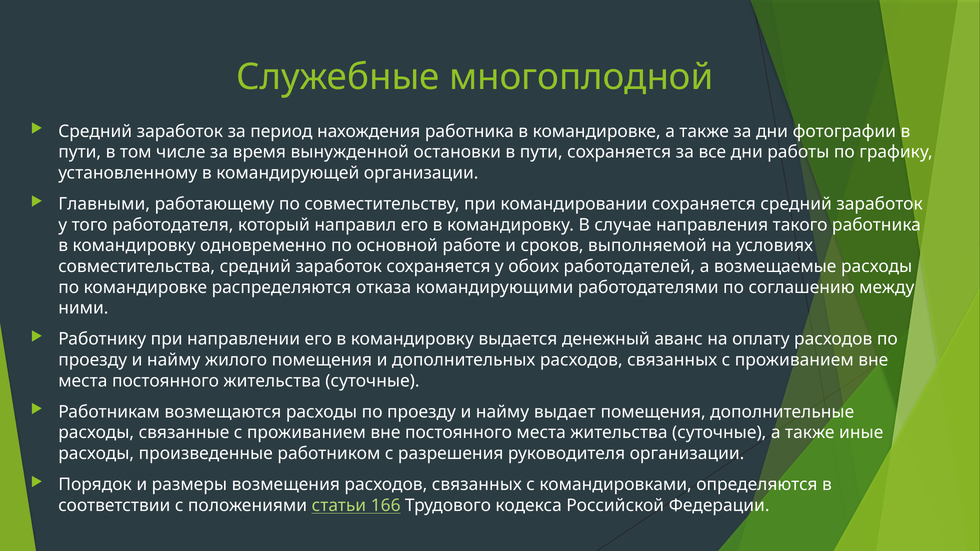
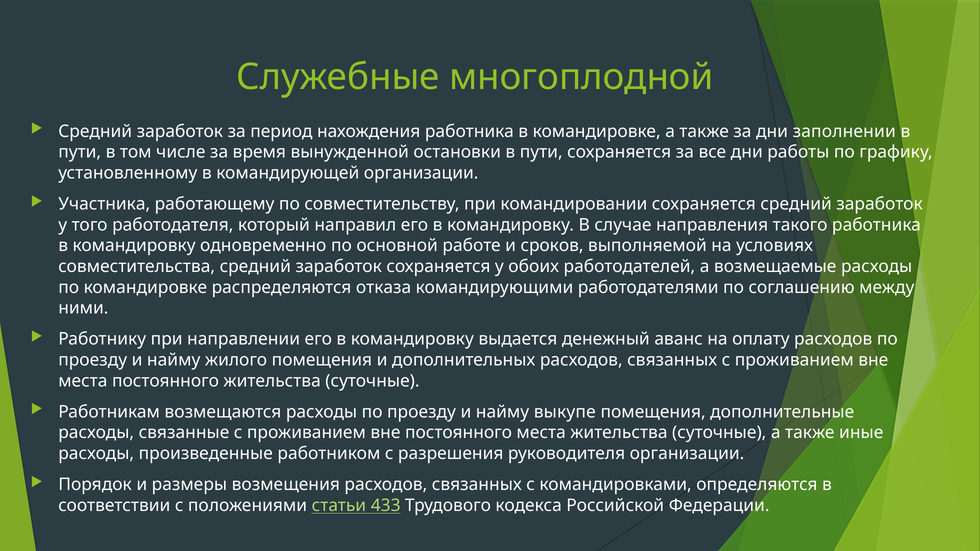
фотографии: фотографии -> заполнении (844, 131)
Главными: Главными -> Участника (104, 204)
выдает: выдает -> выкупе (565, 412)
166: 166 -> 433 (386, 506)
